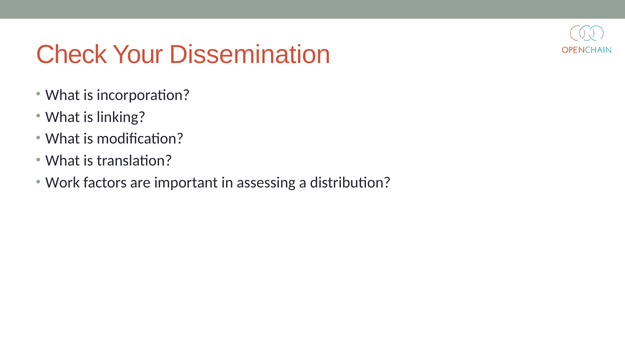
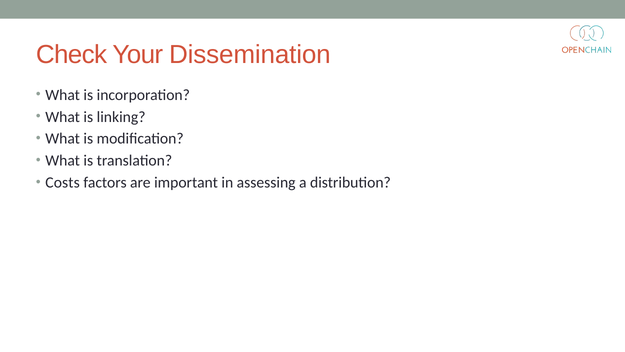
Work: Work -> Costs (63, 182)
